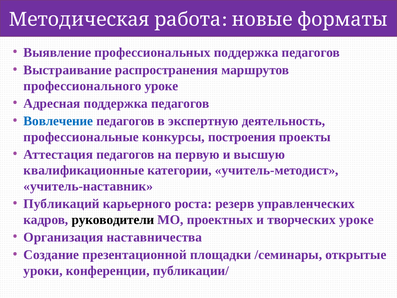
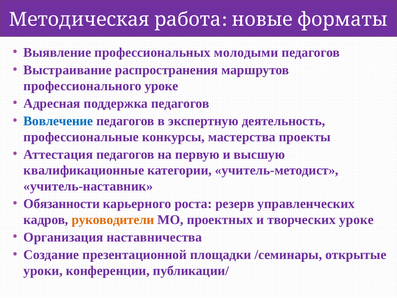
профессиональных поддержка: поддержка -> молодыми (246, 52)
построения: построения -> мастерства (242, 137)
Публикаций: Публикаций -> Обязанности (62, 204)
руководители colour: black -> orange (113, 220)
